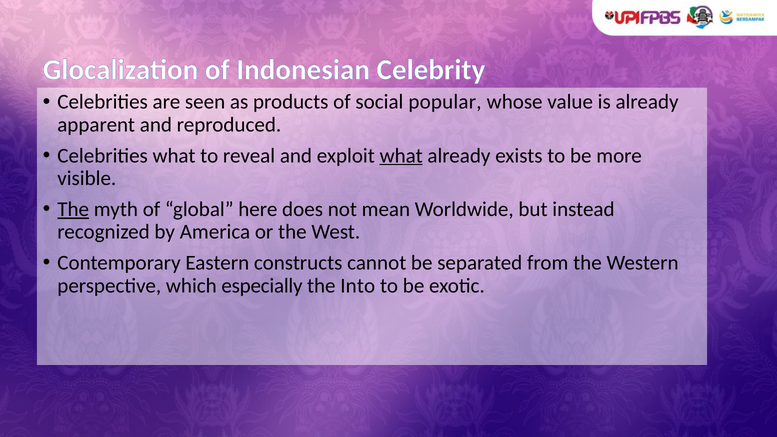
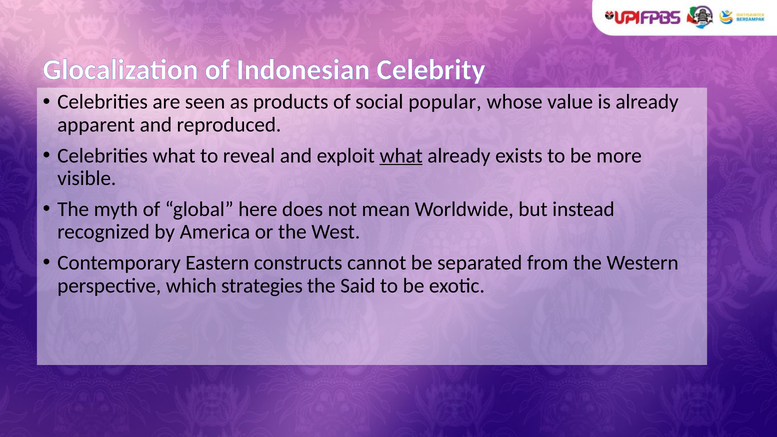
The underline: present -> none (73, 209)
especially: especially -> strategies (262, 286)
Into: Into -> Said (358, 286)
